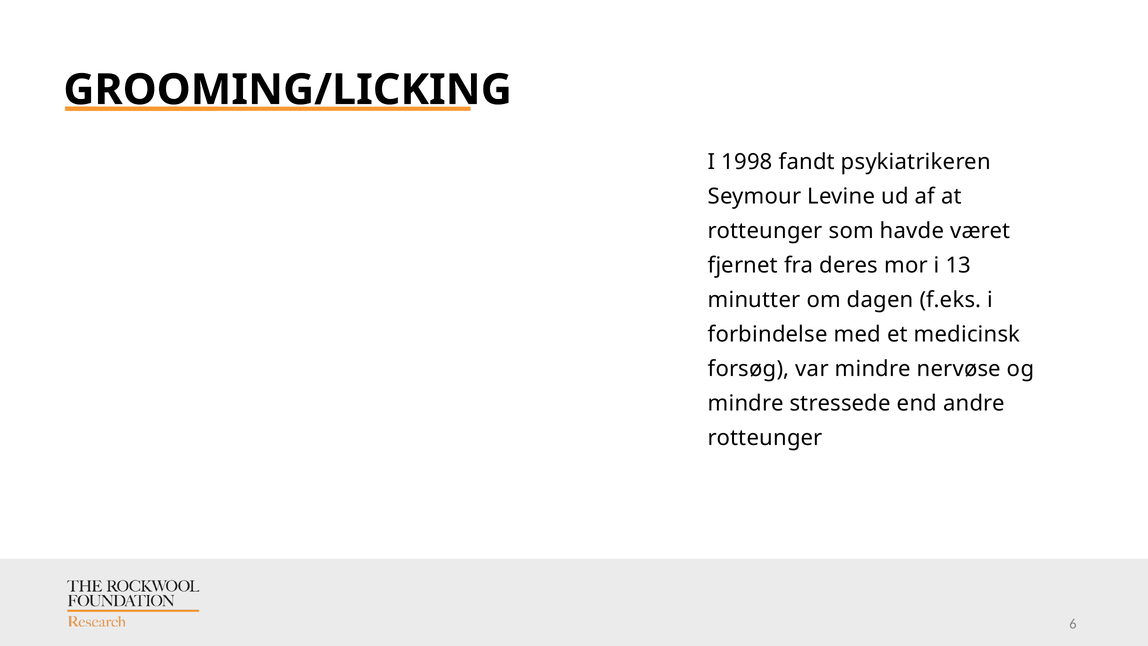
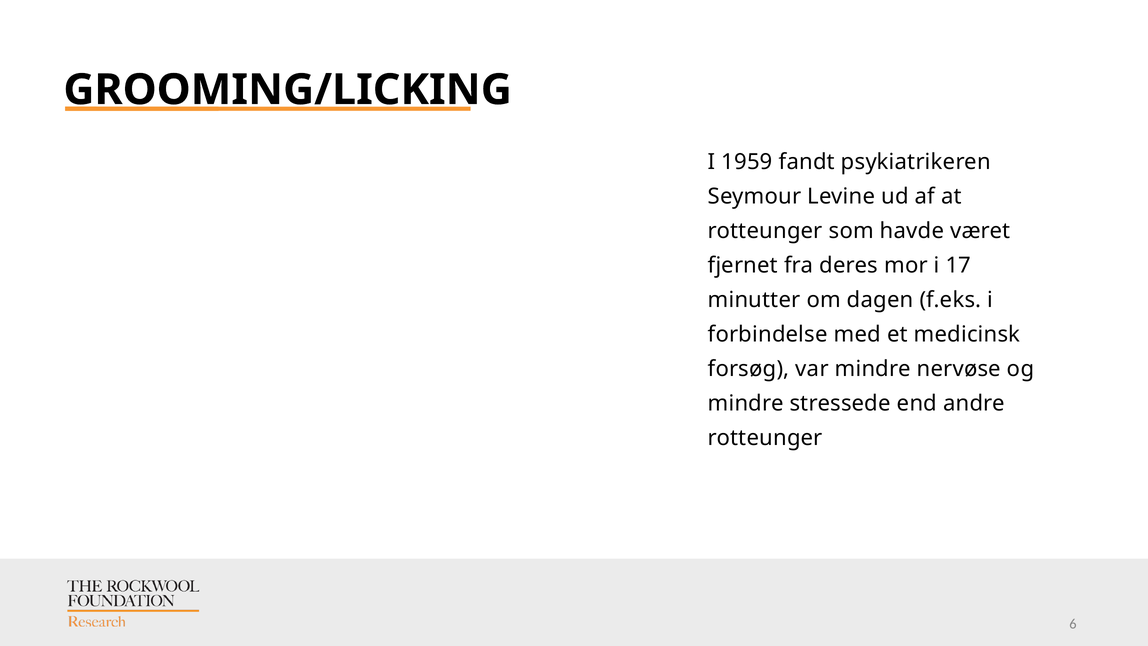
1998: 1998 -> 1959 (747, 162)
13: 13 -> 17 (958, 265)
